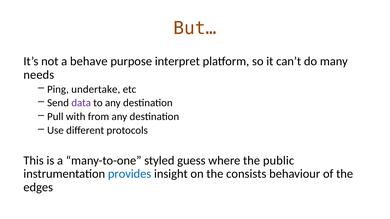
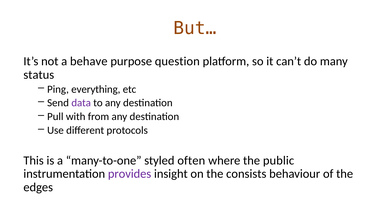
interpret: interpret -> question (177, 61)
needs: needs -> status (39, 75)
undertake: undertake -> everything (96, 89)
guess: guess -> often (191, 161)
provides colour: blue -> purple (130, 174)
